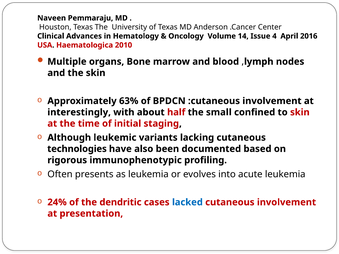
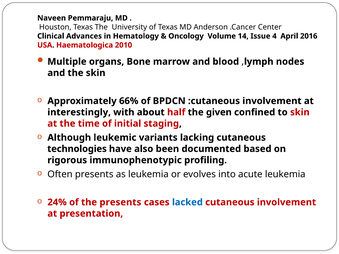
63%: 63% -> 66% (129, 101)
small: small -> given (219, 112)
the dendritic: dendritic -> presents (120, 202)
